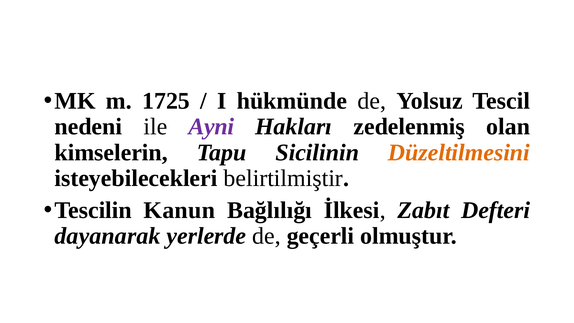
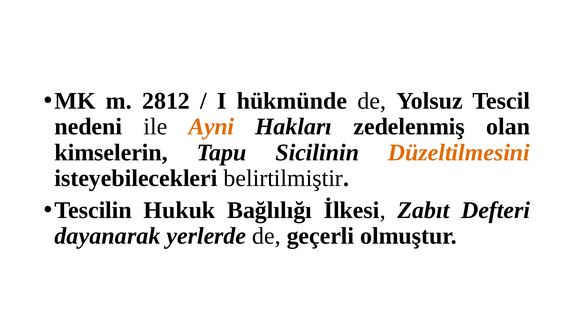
1725: 1725 -> 2812 (166, 101)
Ayni colour: purple -> orange (211, 127)
Kanun: Kanun -> Hukuk (179, 210)
